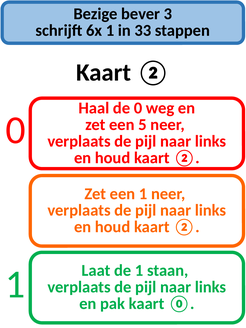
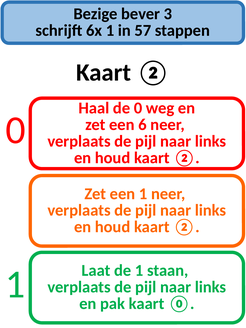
33: 33 -> 57 (143, 30)
5: 5 -> 6 (142, 124)
